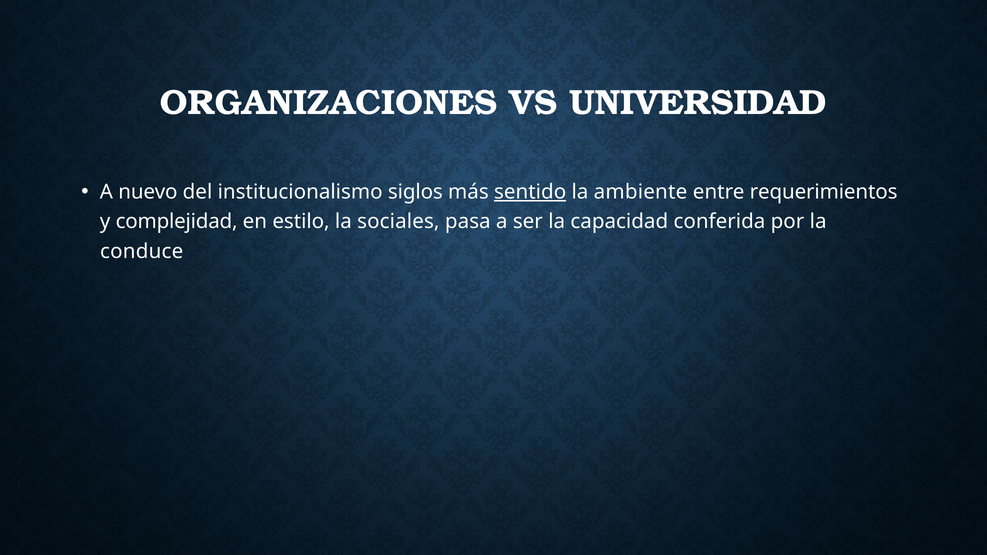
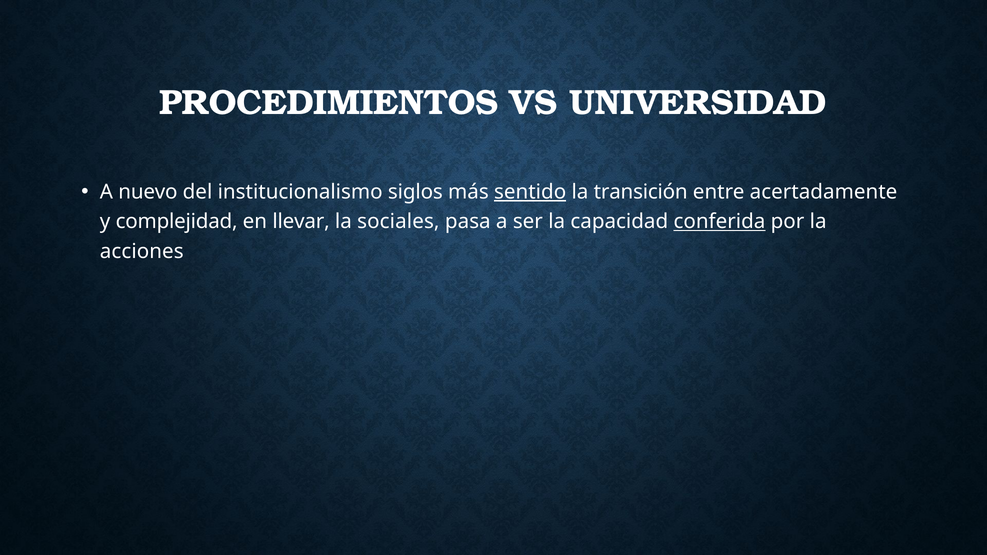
ORGANIZACIONES: ORGANIZACIONES -> PROCEDIMIENTOS (329, 103)
ambiente: ambiente -> transición (641, 192)
requerimientos: requerimientos -> acertadamente (824, 192)
estilo: estilo -> llevar (301, 222)
conferida underline: none -> present (719, 222)
conduce: conduce -> acciones (142, 251)
